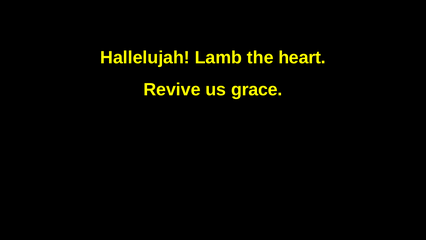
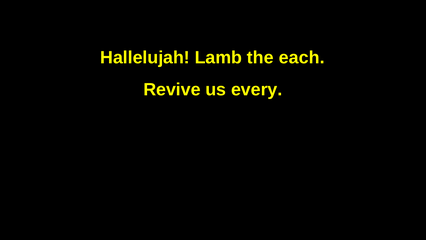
heart: heart -> each (302, 58)
grace: grace -> every (257, 90)
